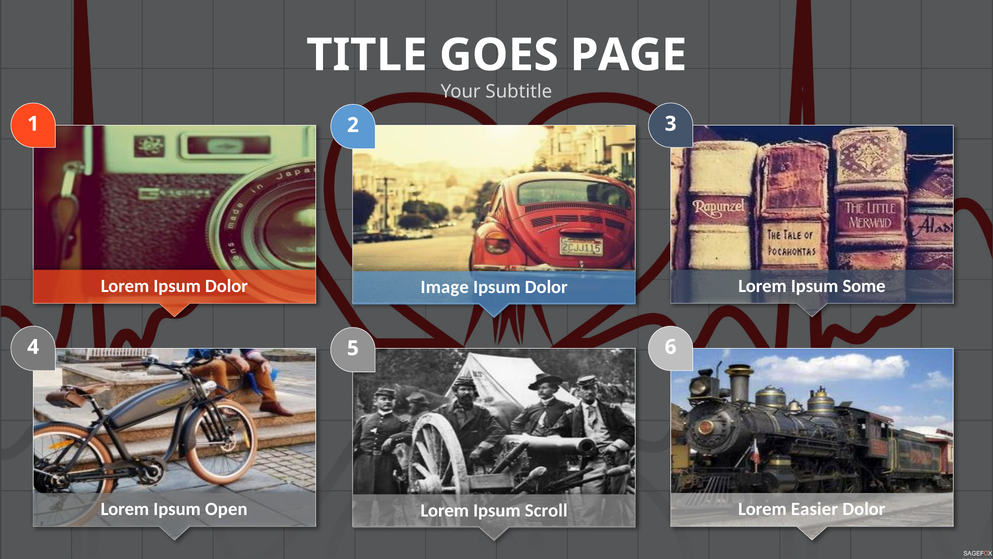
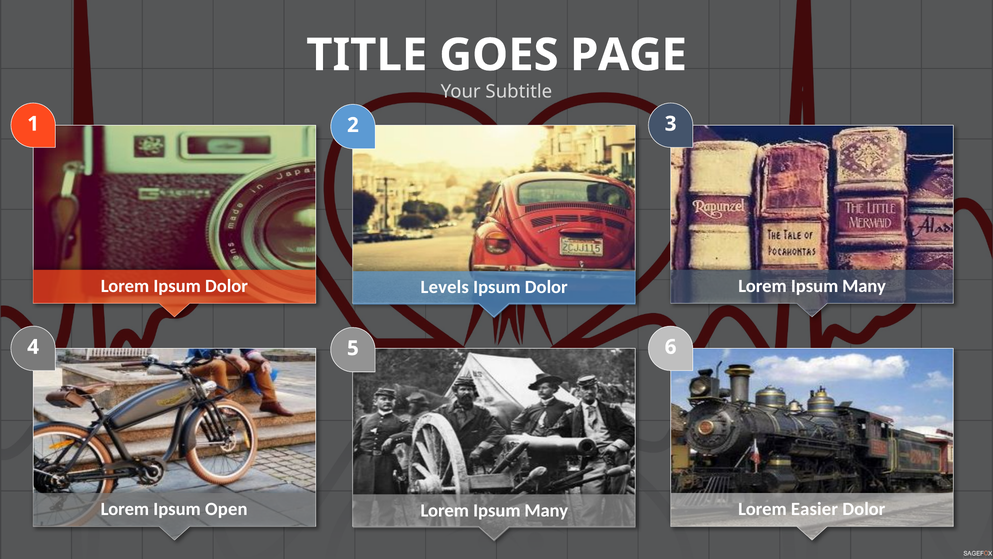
Some: Some -> Many (864, 286)
Image: Image -> Levels (445, 287)
Scroll: Scroll -> Many (546, 510)
